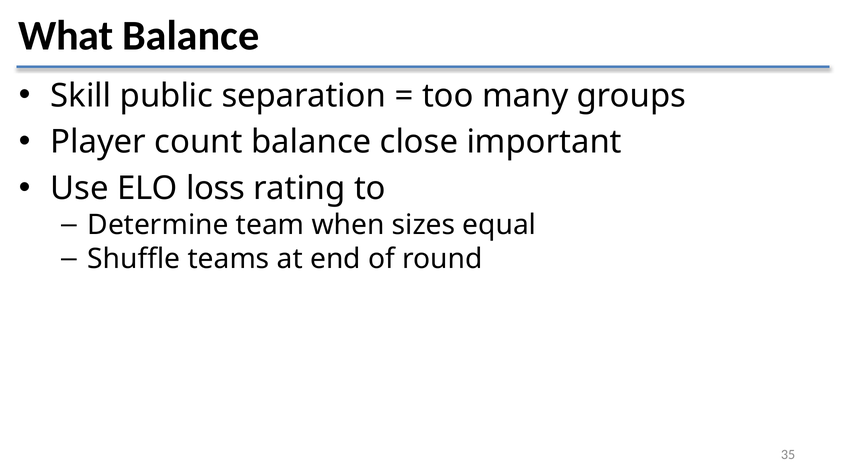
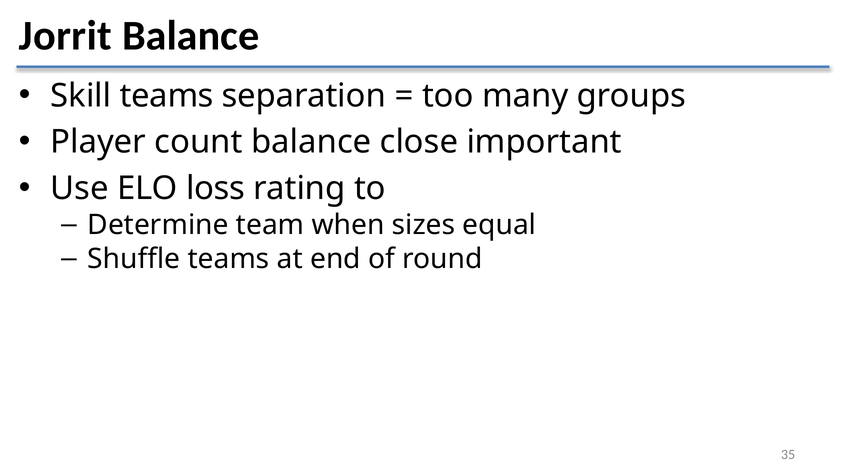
What: What -> Jorrit (65, 36)
Skill public: public -> teams (167, 96)
